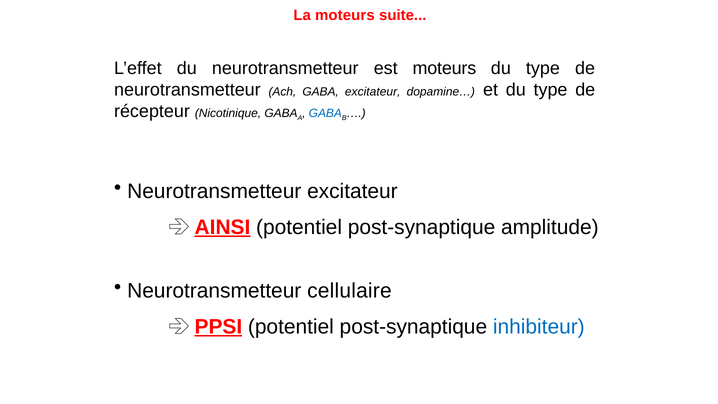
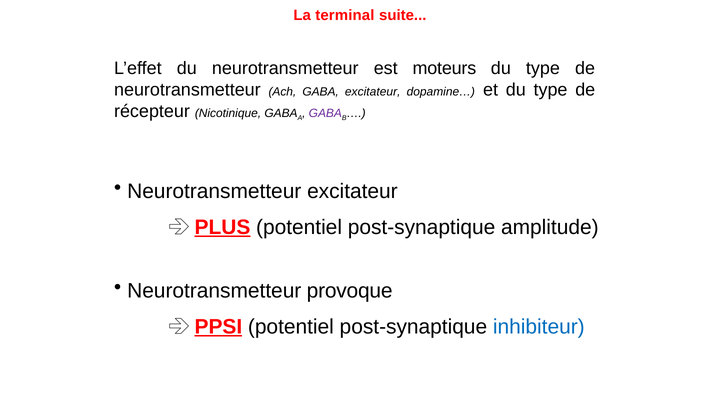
La moteurs: moteurs -> terminal (345, 15)
GABA colour: blue -> purple (325, 113)
AINSI: AINSI -> PLUS (222, 227)
cellulaire: cellulaire -> provoque (350, 291)
